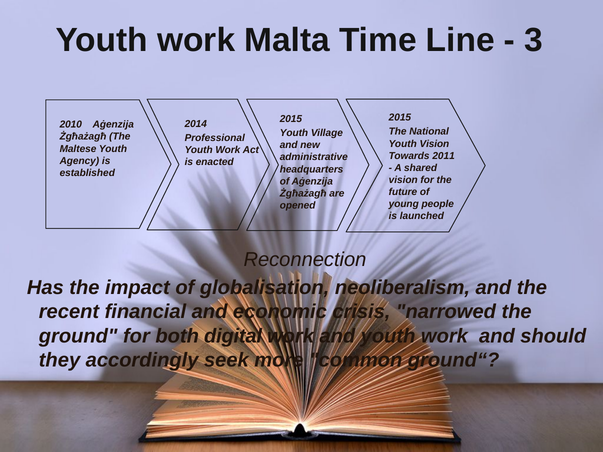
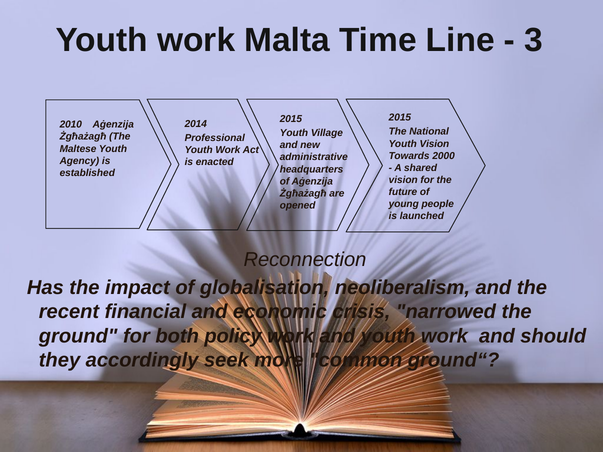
2011: 2011 -> 2000 (444, 156)
digital: digital -> policy (233, 336)
